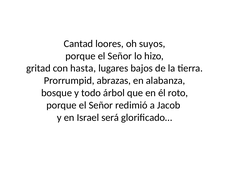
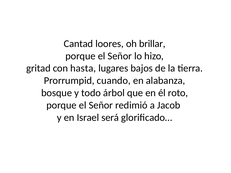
suyos: suyos -> brillar (152, 44)
abrazas: abrazas -> cuando (114, 81)
